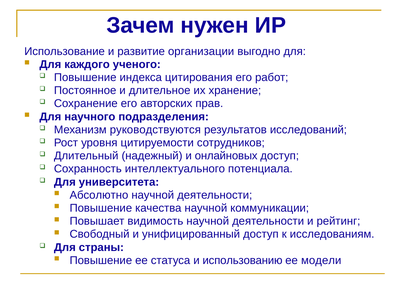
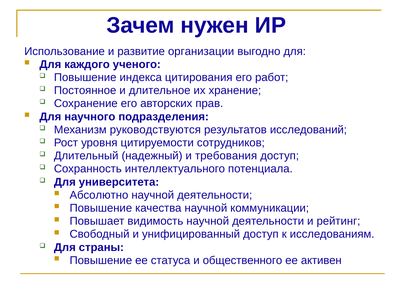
онлайновых: онлайновых -> требования (226, 156)
использованию: использованию -> общественного (243, 260)
модели: модели -> активен (321, 260)
